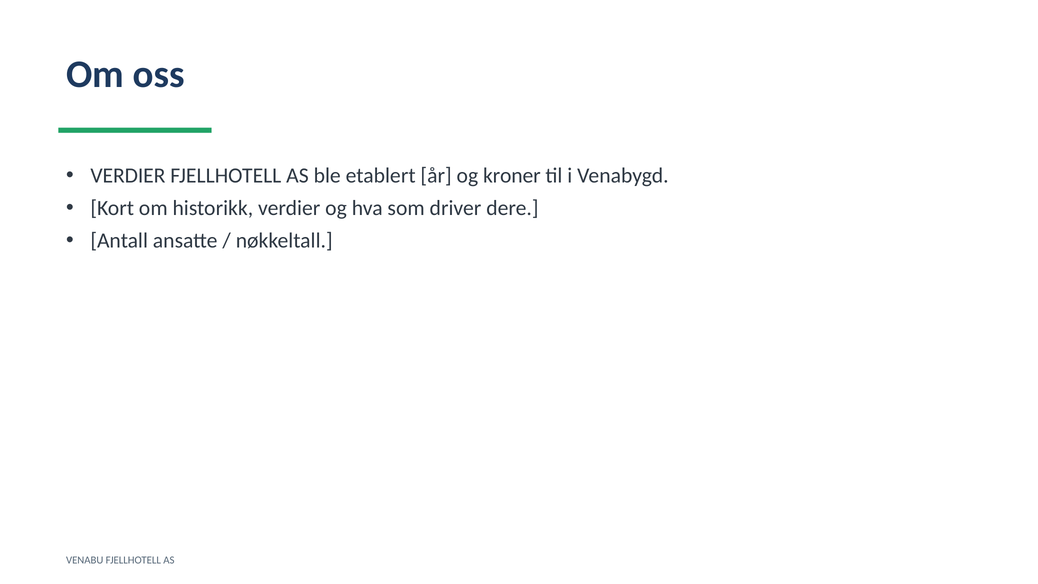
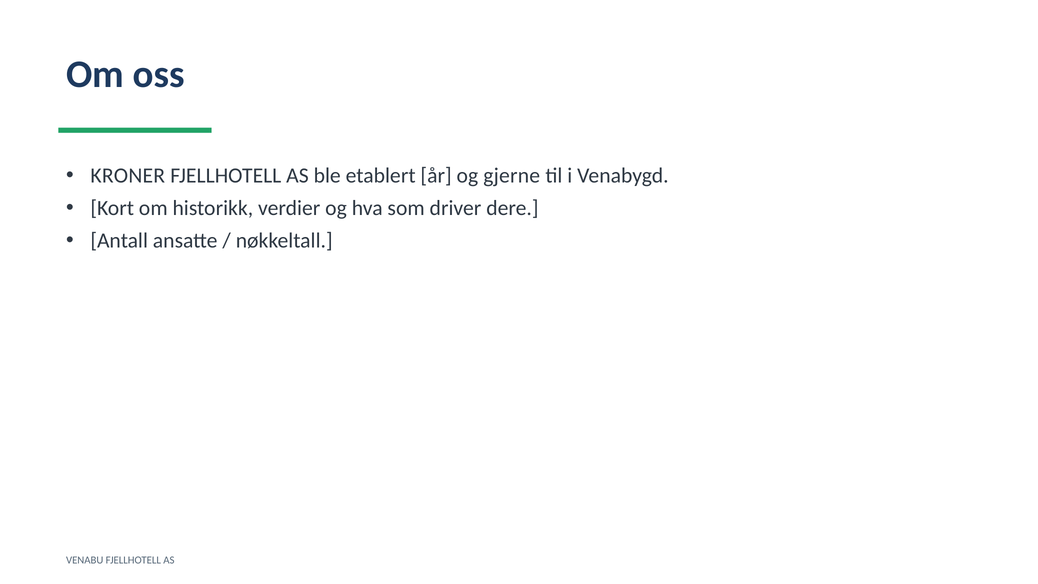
VERDIER: VERDIER -> KRONER (128, 176)
kroner: kroner -> gjerne (512, 176)
